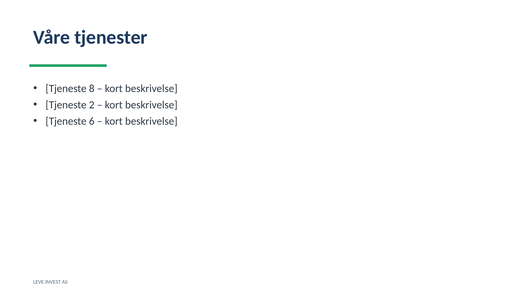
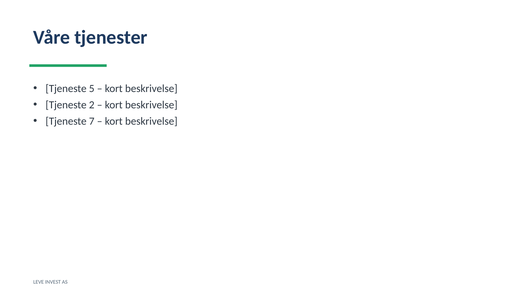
8: 8 -> 5 (92, 89)
6: 6 -> 7 (92, 121)
